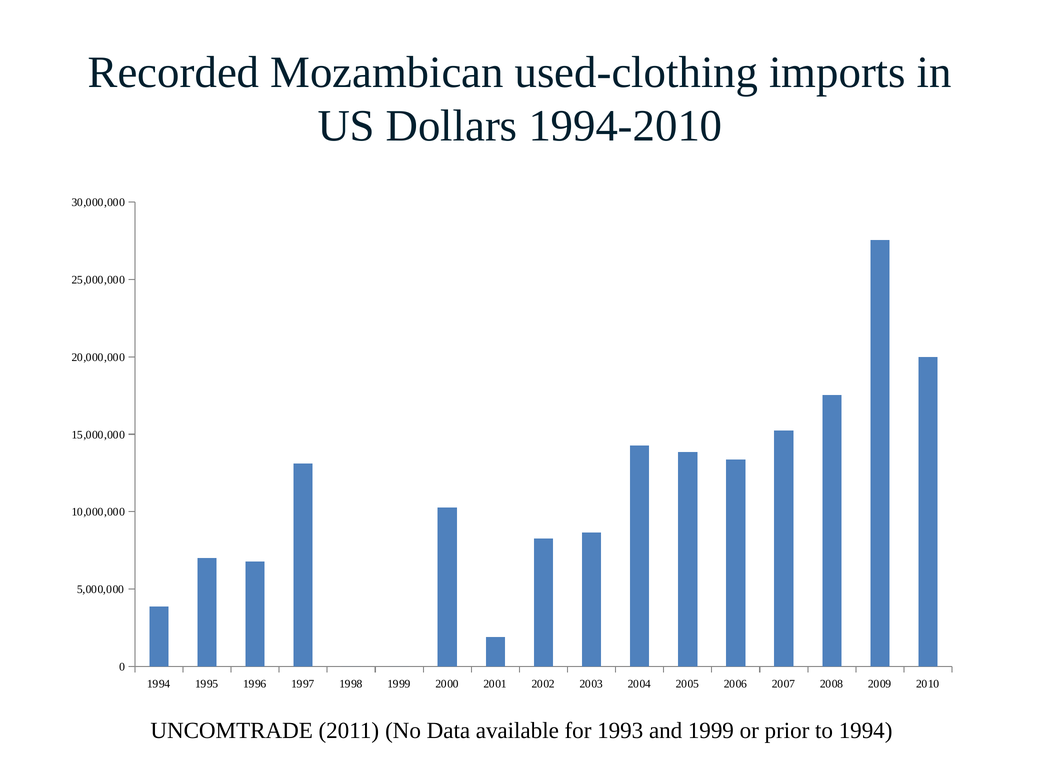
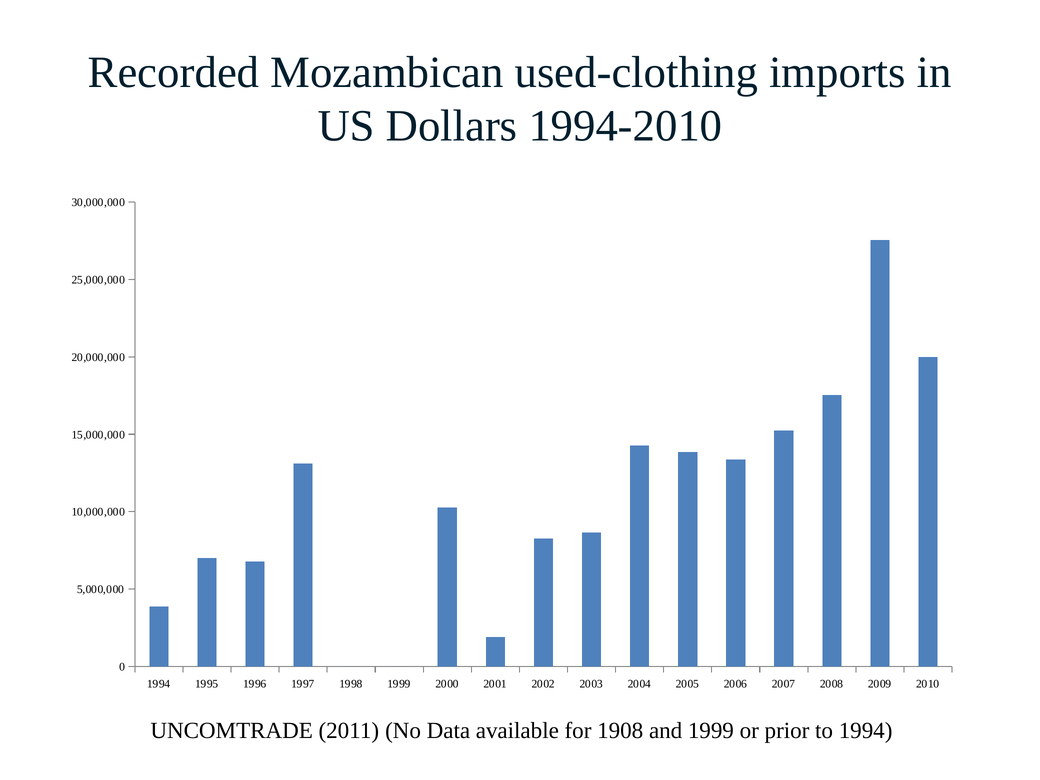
1993: 1993 -> 1908 (620, 730)
